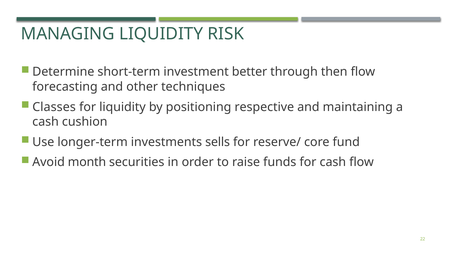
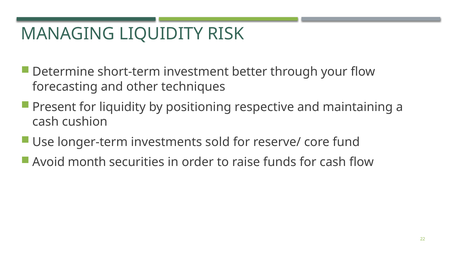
then: then -> your (334, 72)
Classes: Classes -> Present (54, 107)
sells: sells -> sold (218, 142)
